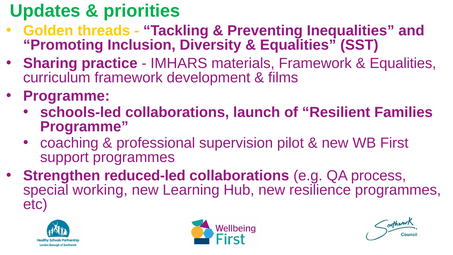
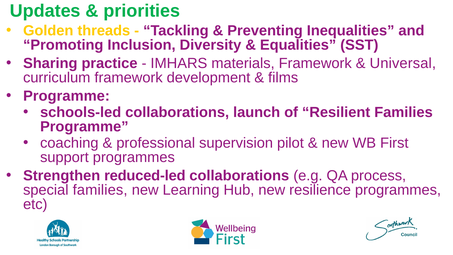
Equalities: Equalities -> Universal (403, 63)
special working: working -> families (100, 190)
